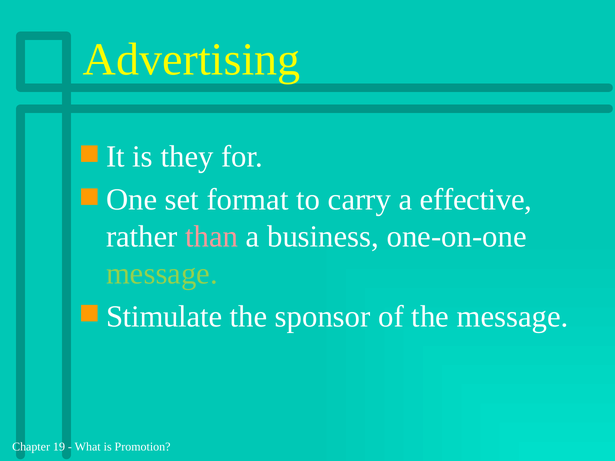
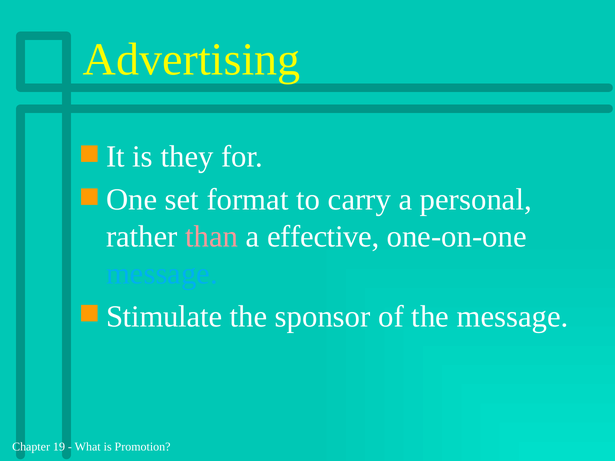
effective: effective -> personal (476, 200)
business: business -> effective (323, 237)
message colour: light green -> light blue (162, 274)
